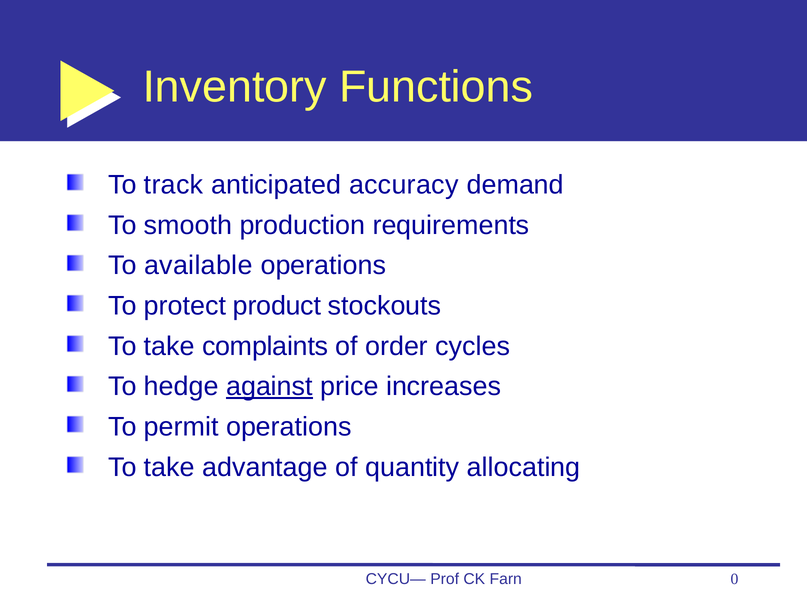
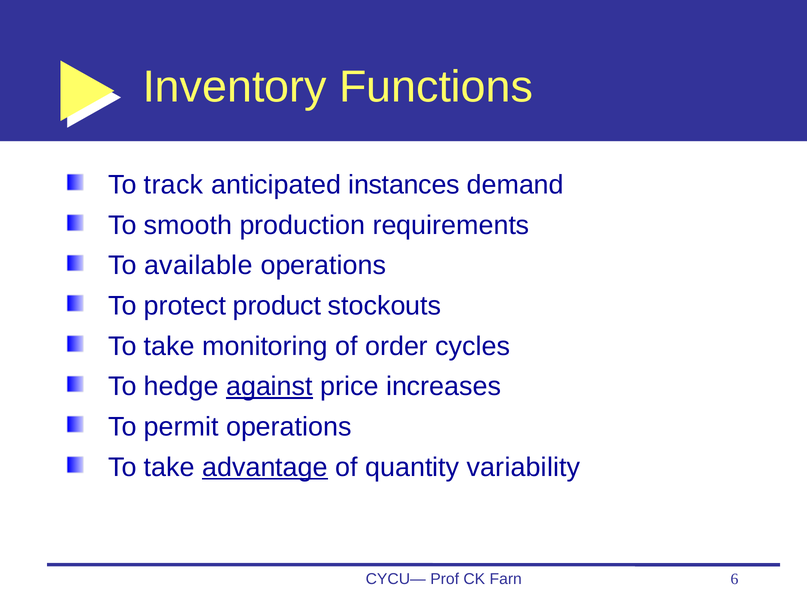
accuracy: accuracy -> instances (404, 185)
complaints: complaints -> monitoring (265, 346)
advantage underline: none -> present (265, 467)
allocating: allocating -> variability (524, 467)
0: 0 -> 6 (735, 579)
